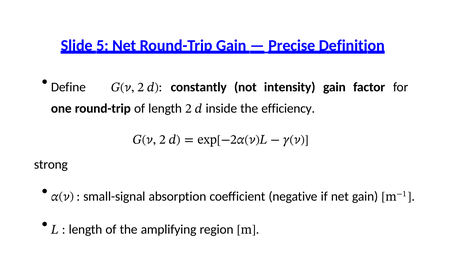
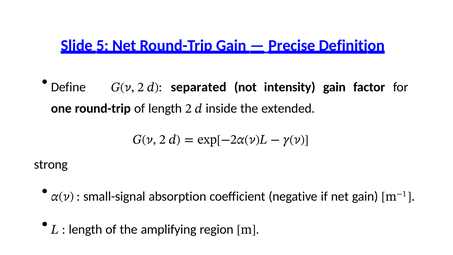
constantly: constantly -> separated (199, 87)
efficiency: efficiency -> extended (288, 108)
